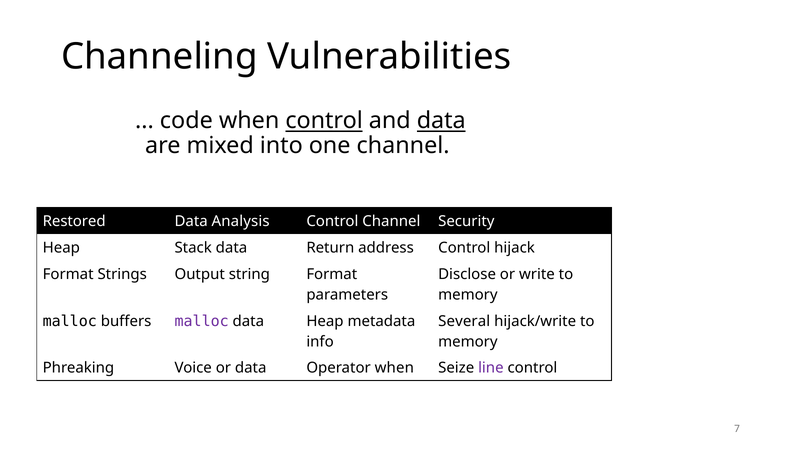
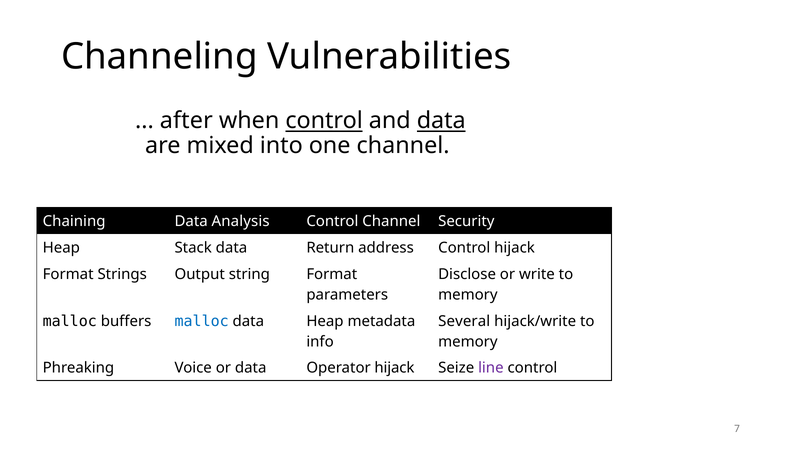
code: code -> after (186, 121)
Restored: Restored -> Chaining (74, 222)
malloc colour: purple -> blue (202, 322)
Operator when: when -> hijack (394, 368)
